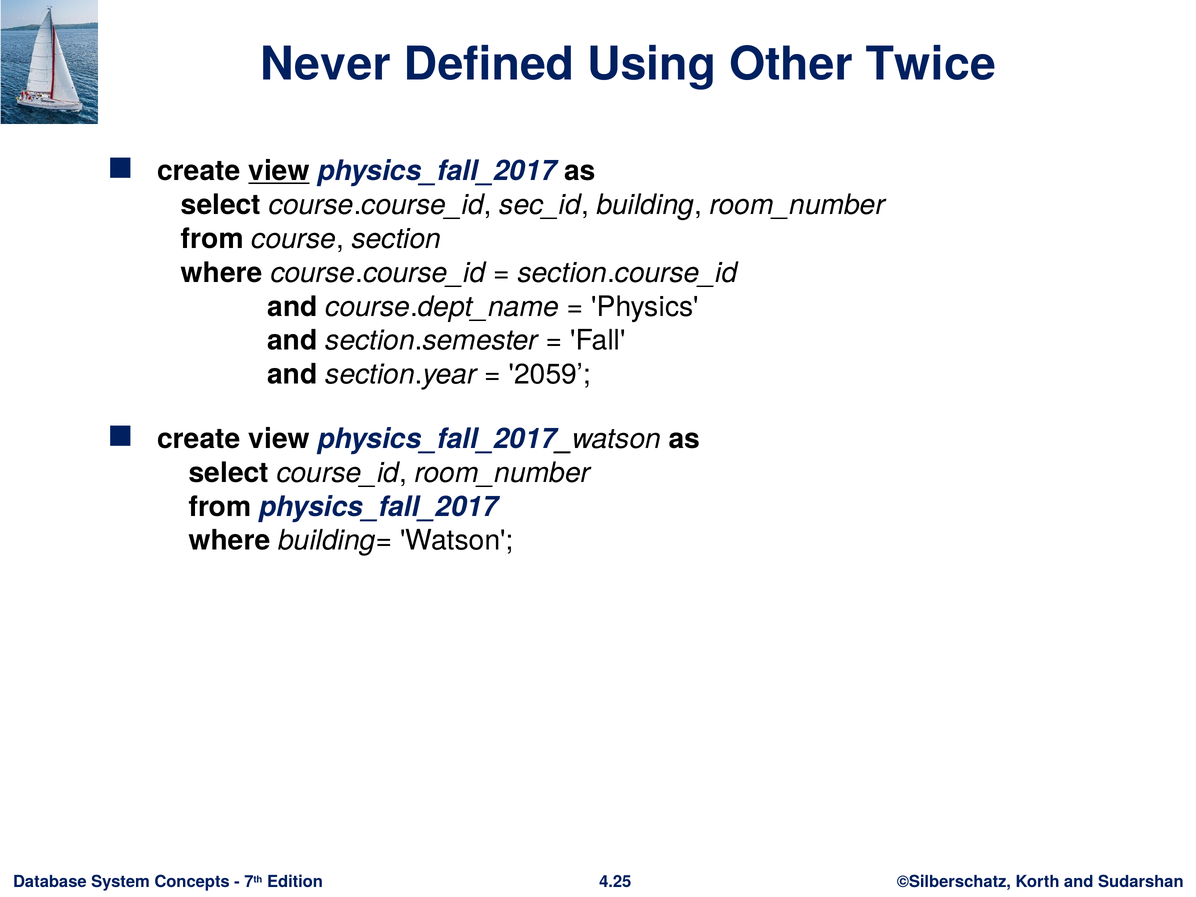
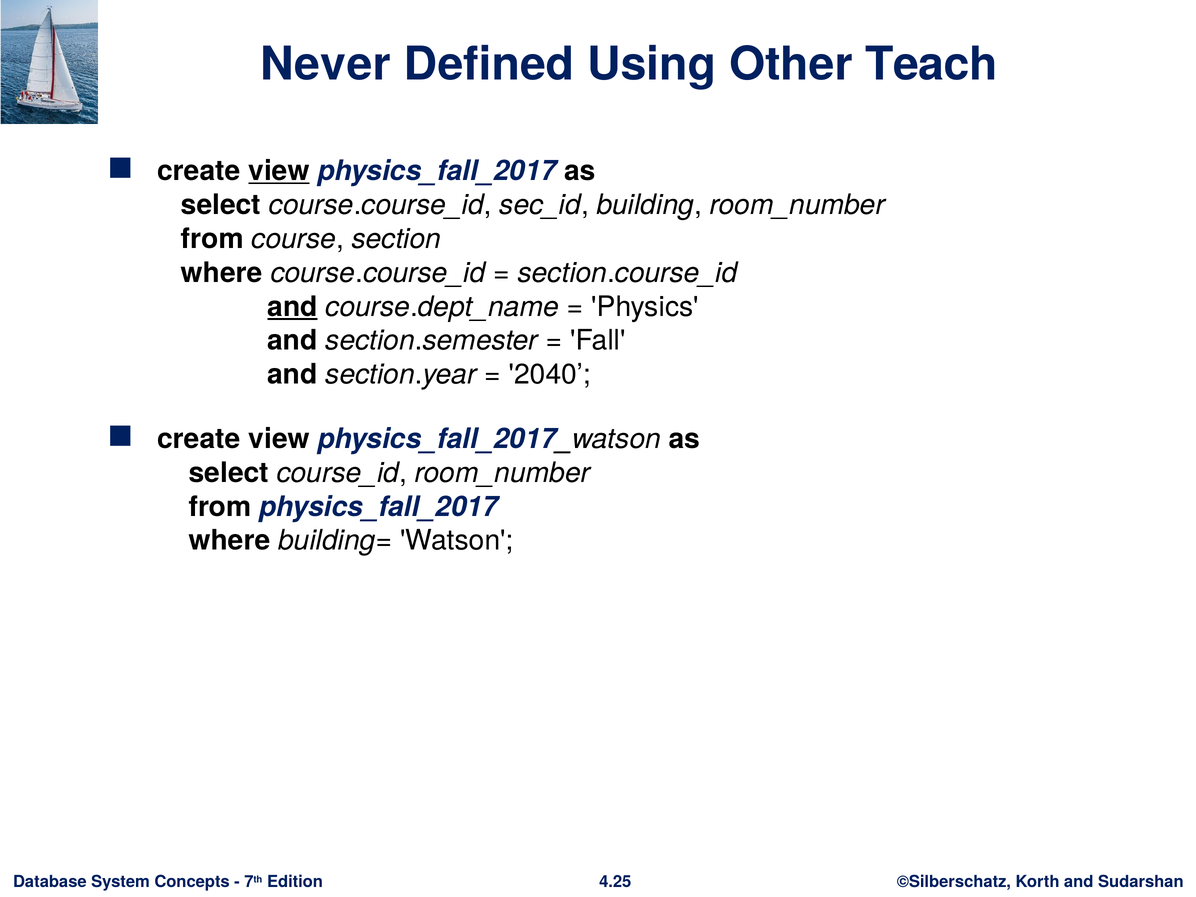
Twice: Twice -> Teach (931, 64)
and underline: none -> present (292, 307)
2059: 2059 -> 2040 (550, 375)
